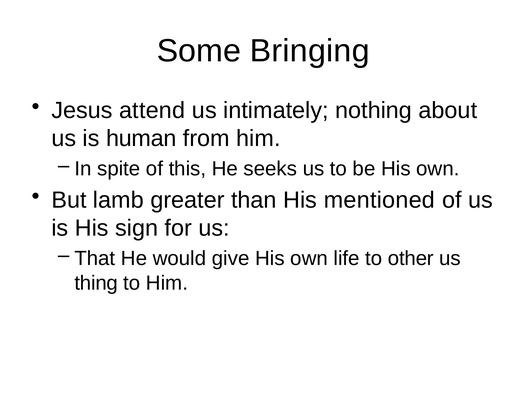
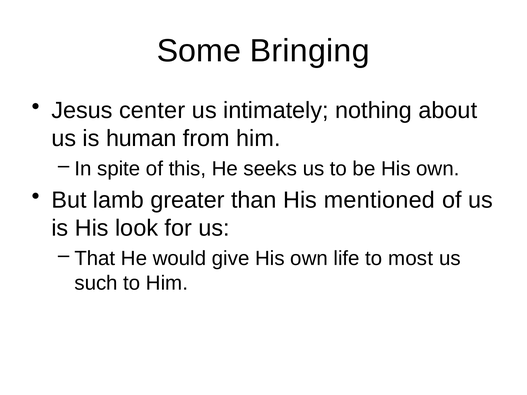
attend: attend -> center (152, 111)
sign: sign -> look (137, 228)
other: other -> most (411, 259)
thing: thing -> such (96, 283)
